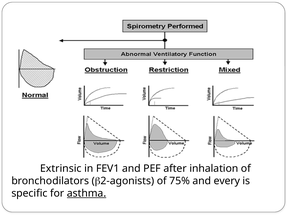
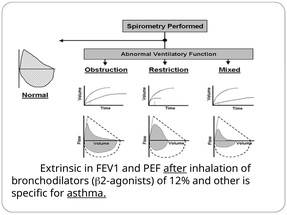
after underline: none -> present (175, 169)
75%: 75% -> 12% (180, 181)
every: every -> other (227, 181)
